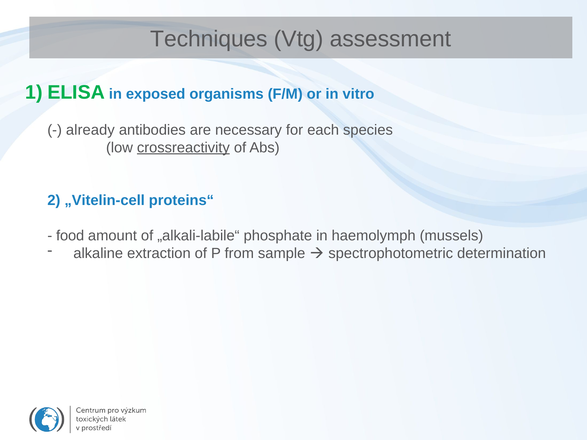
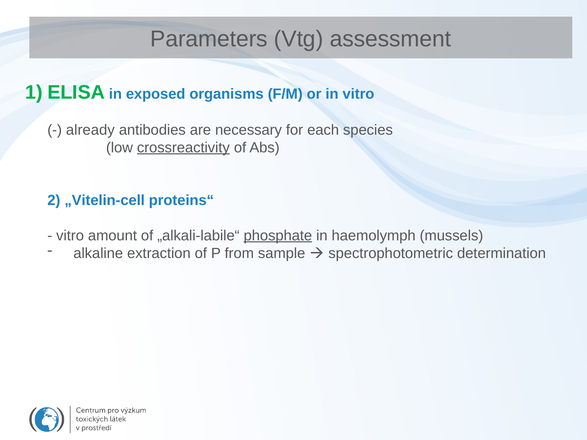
Techniques: Techniques -> Parameters (209, 39)
food: food -> vitro (70, 236)
phosphate underline: none -> present (278, 236)
